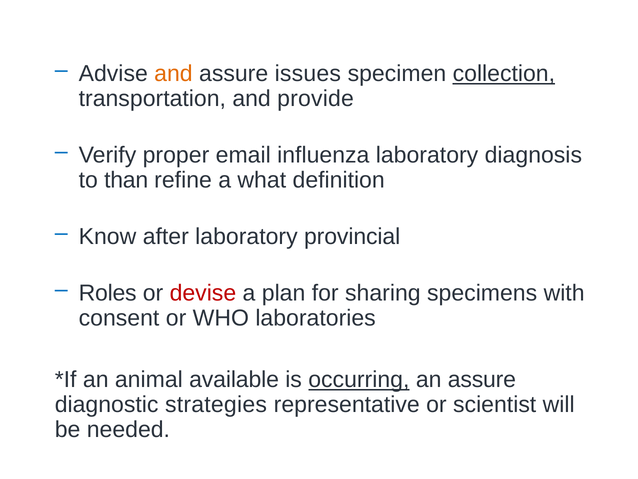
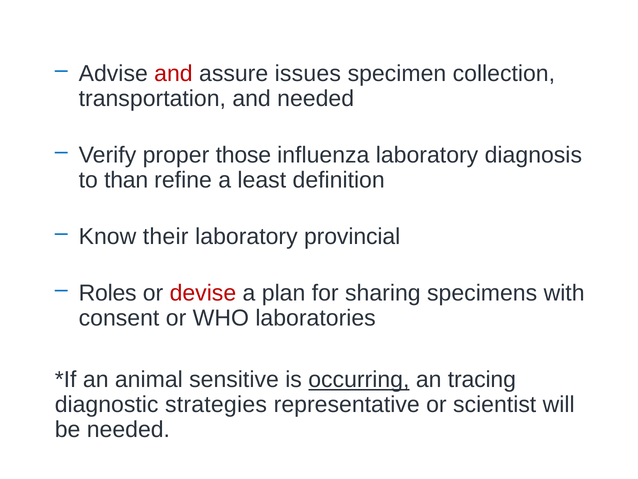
and colour: orange -> red (173, 74)
collection underline: present -> none (504, 74)
and provide: provide -> needed (316, 98)
email: email -> those (243, 155)
what: what -> least (262, 180)
after: after -> their (166, 236)
available: available -> sensitive (234, 379)
an assure: assure -> tracing (482, 379)
